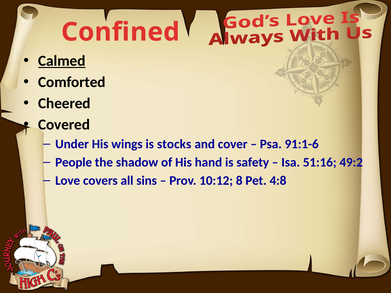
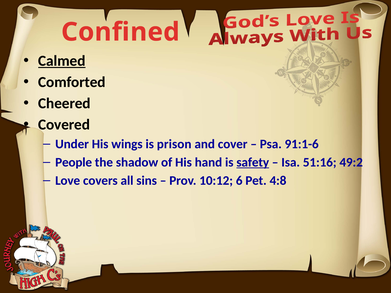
stocks: stocks -> prison (174, 144)
safety underline: none -> present (253, 162)
8: 8 -> 6 (239, 181)
